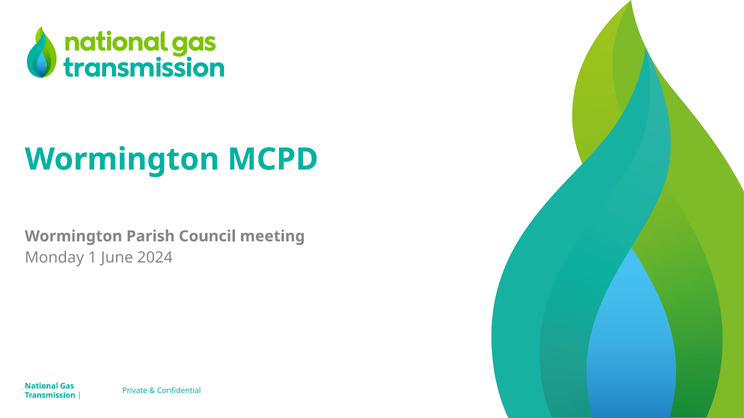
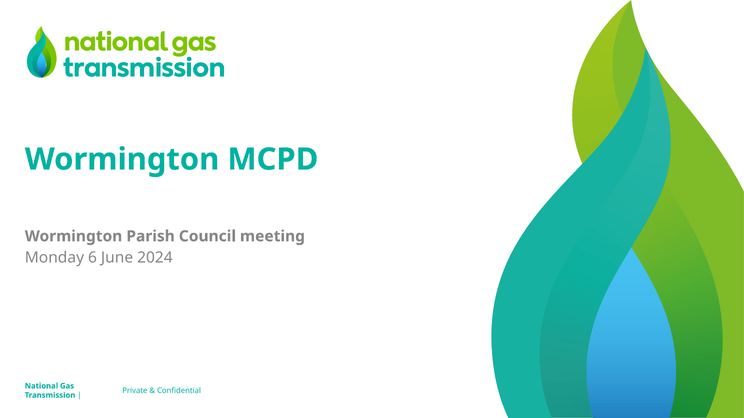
1: 1 -> 6 (92, 258)
